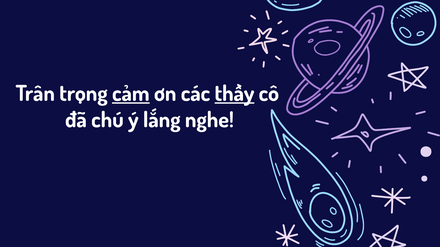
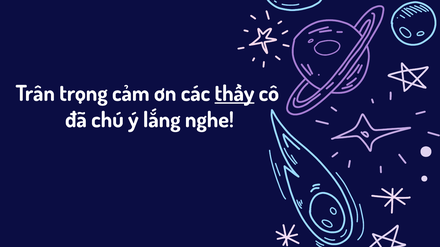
cảm underline: present -> none (131, 94)
